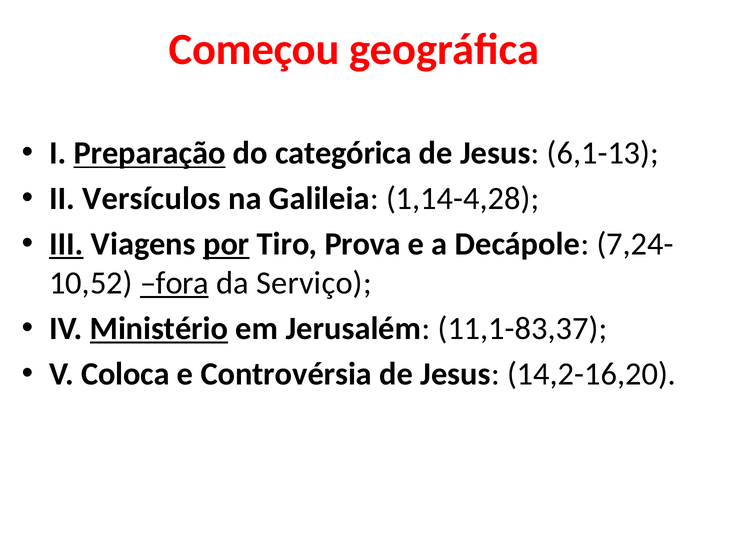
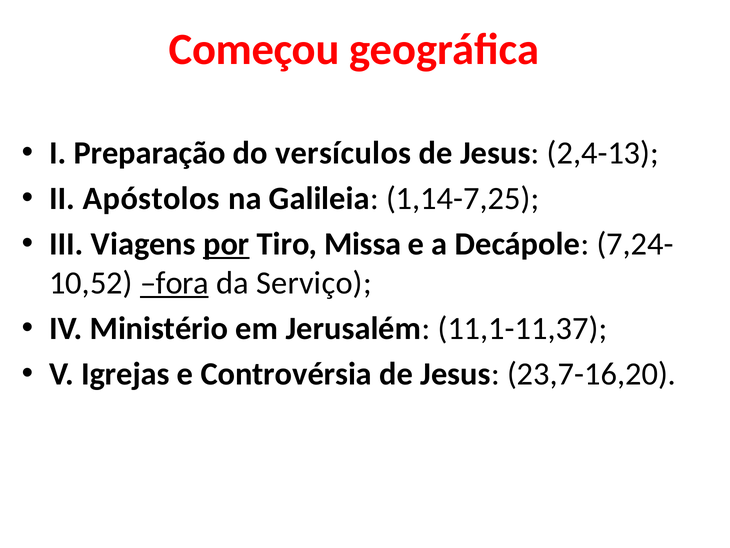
Preparação underline: present -> none (150, 153)
categórica: categórica -> versículos (343, 153)
6,1-13: 6,1-13 -> 2,4-13 (603, 153)
Versículos: Versículos -> Apóstolos (151, 199)
1,14-4,28: 1,14-4,28 -> 1,14-7,25 (463, 199)
III underline: present -> none (66, 244)
Prova: Prova -> Missa (363, 244)
Ministério underline: present -> none (159, 328)
11,1-83,37: 11,1-83,37 -> 11,1-11,37 (522, 328)
Coloca: Coloca -> Igrejas (125, 374)
14,2-16,20: 14,2-16,20 -> 23,7-16,20 (592, 374)
